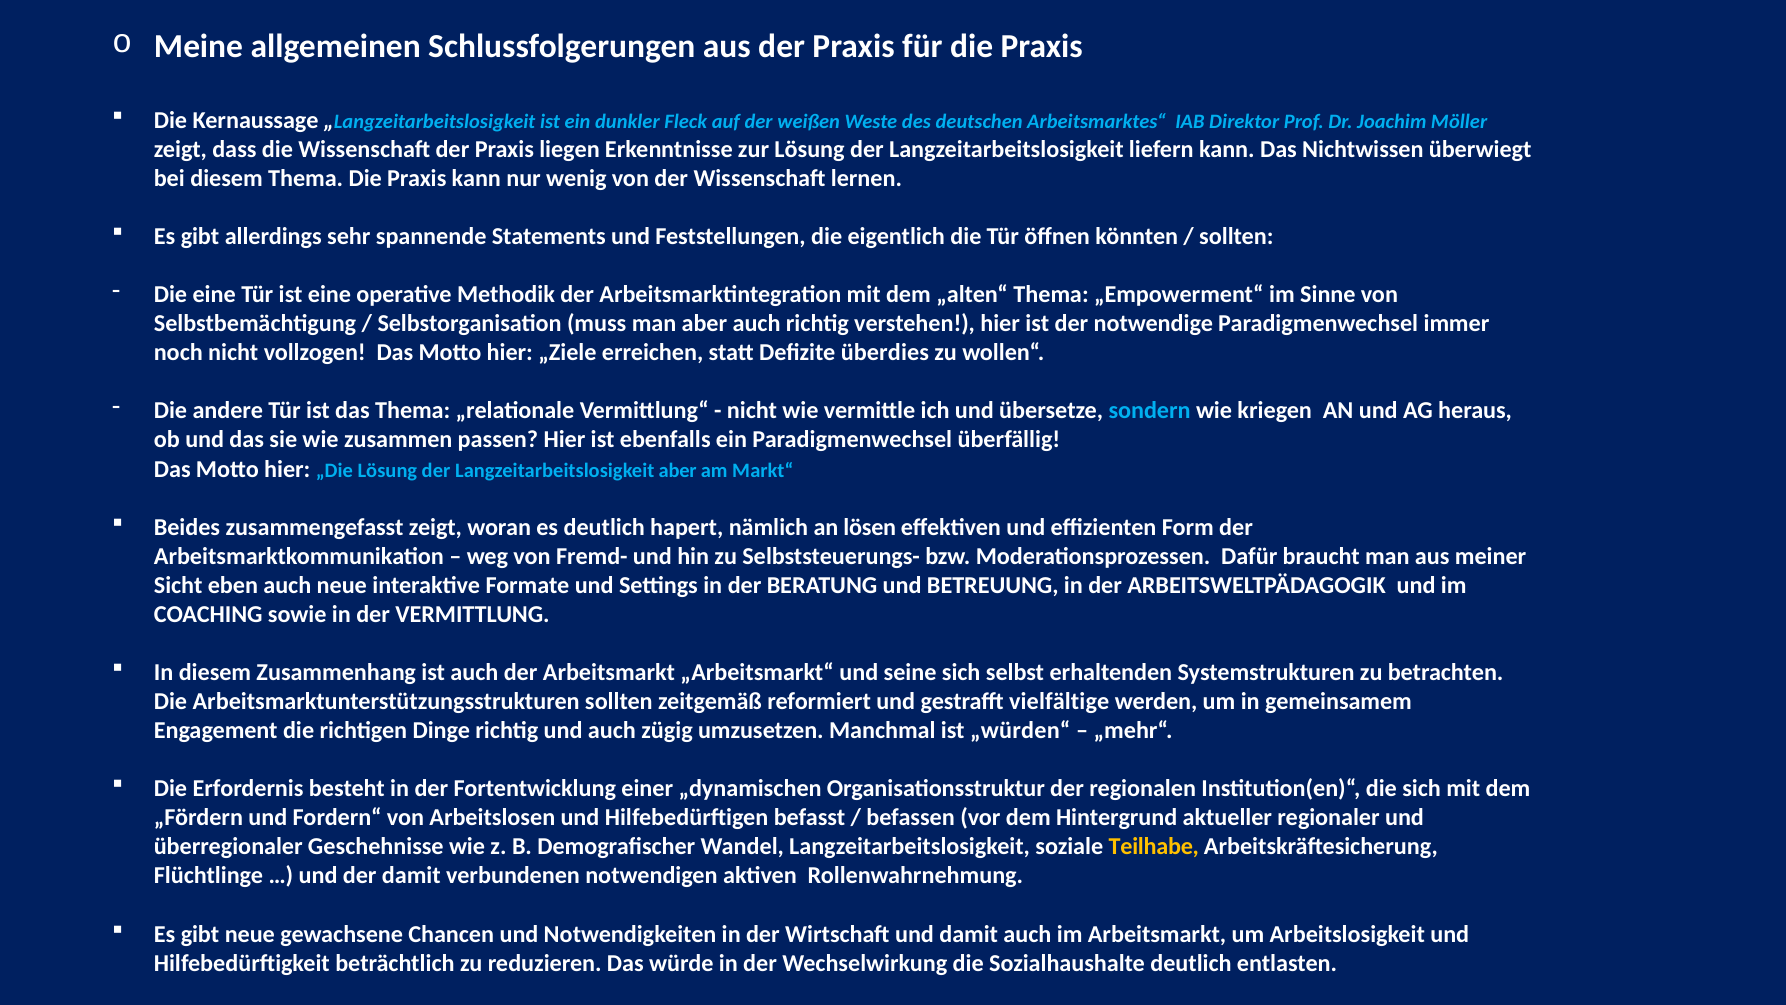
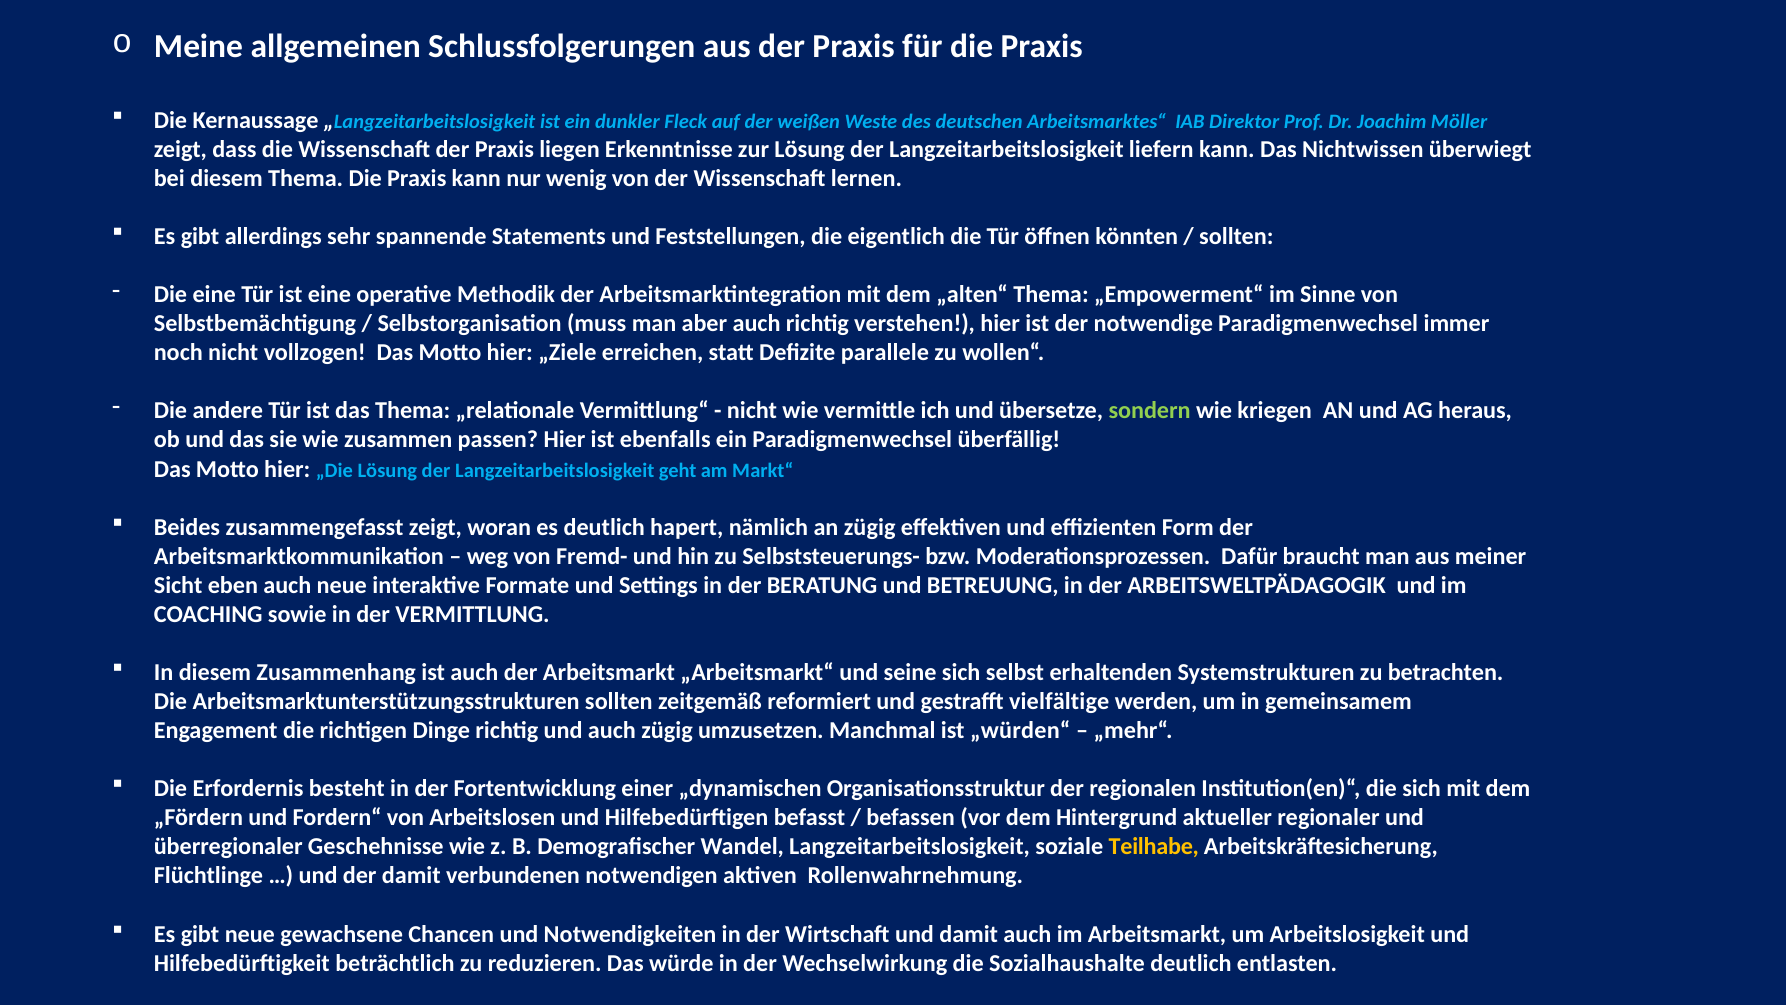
überdies: überdies -> parallele (885, 353)
sondern colour: light blue -> light green (1150, 411)
Langzeitarbeitslosigkeit aber: aber -> geht (678, 470)
an lösen: lösen -> zügig (870, 527)
